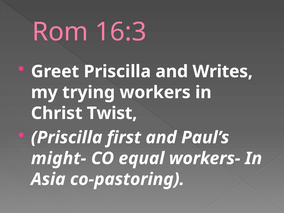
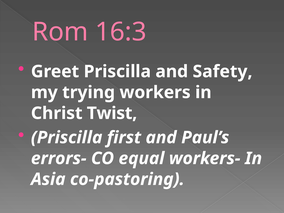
Writes: Writes -> Safety (223, 72)
might-: might- -> errors- (59, 158)
